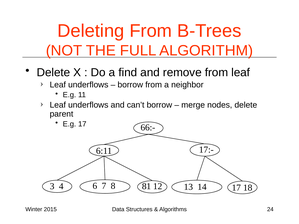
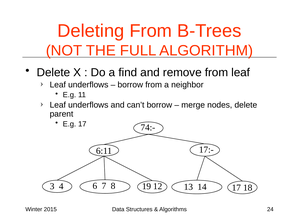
66:-: 66:- -> 74:- (148, 128)
81: 81 -> 19 (146, 186)
